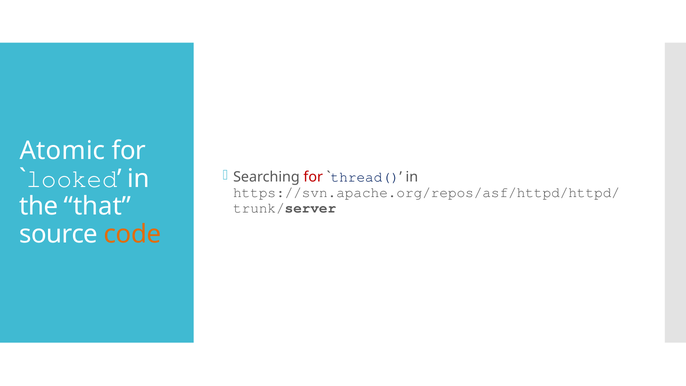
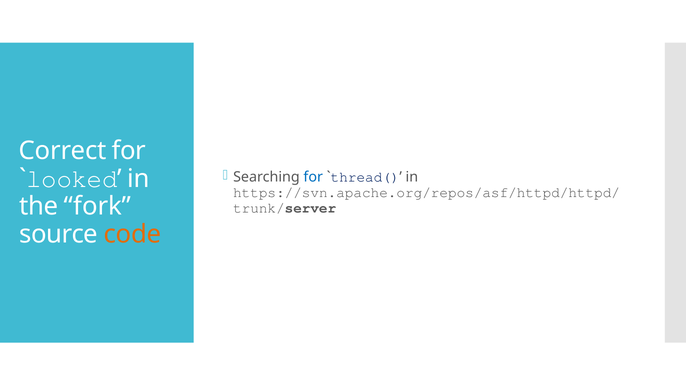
Atomic: Atomic -> Correct (63, 151)
for colour: red -> blue (313, 177)
that: that -> fork (98, 206)
